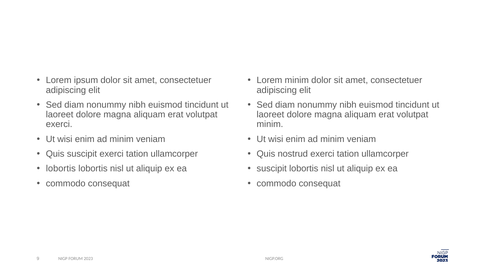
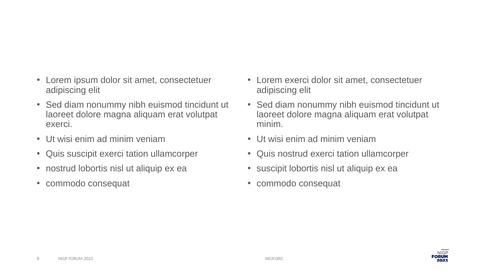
Lorem minim: minim -> exerci (297, 80)
lobortis: lobortis -> nostrud (61, 169)
